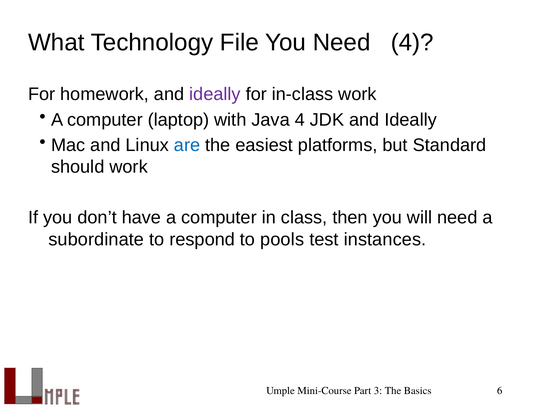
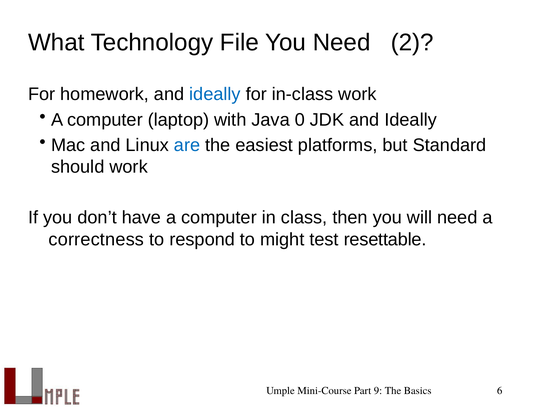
Need 4: 4 -> 2 (412, 42)
ideally colour: purple -> blue (215, 94)
Java 4: 4 -> 0 (300, 120)
subordinate: subordinate -> correctness (96, 239)
pools: pools -> might (282, 239)
instances: instances -> resettable (385, 239)
3: 3 -> 9 (378, 391)
